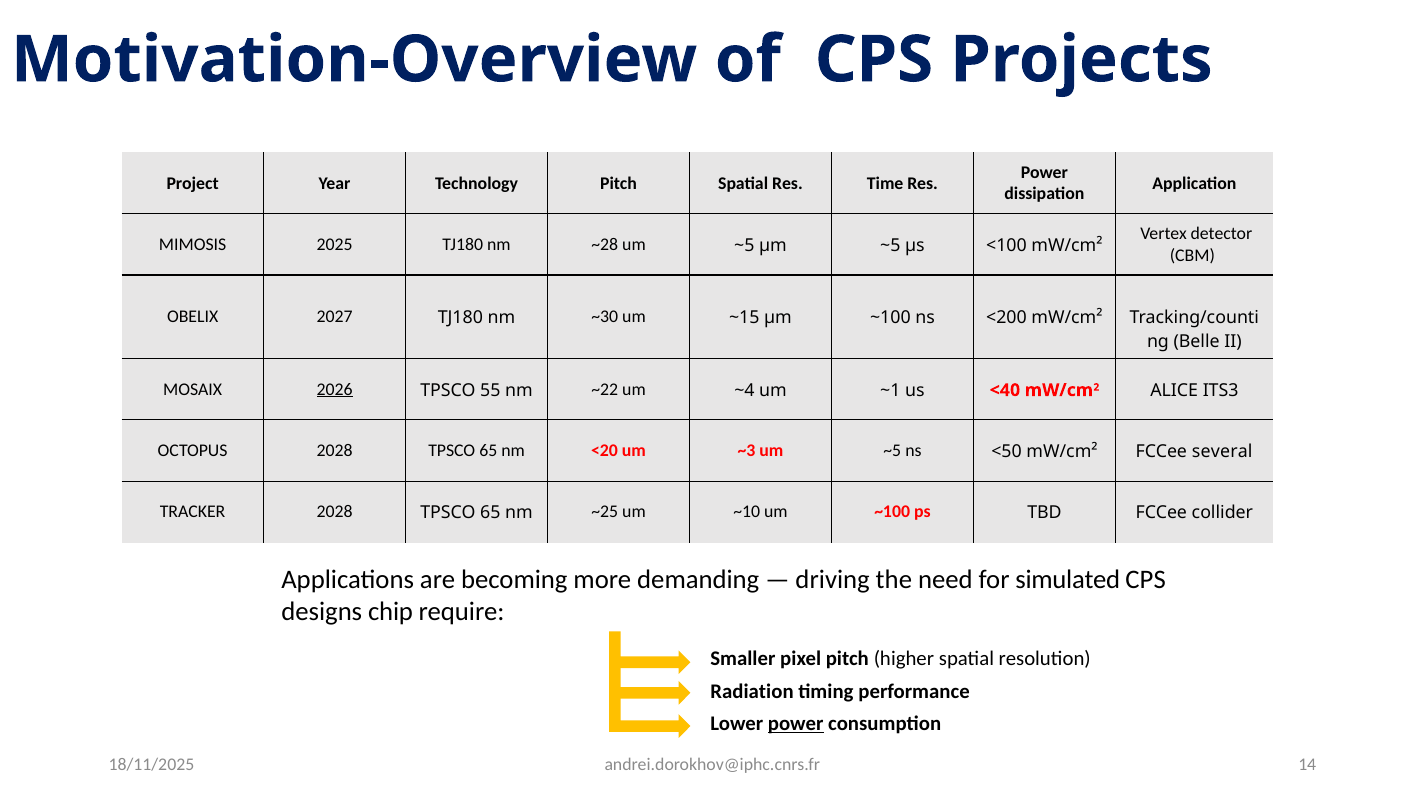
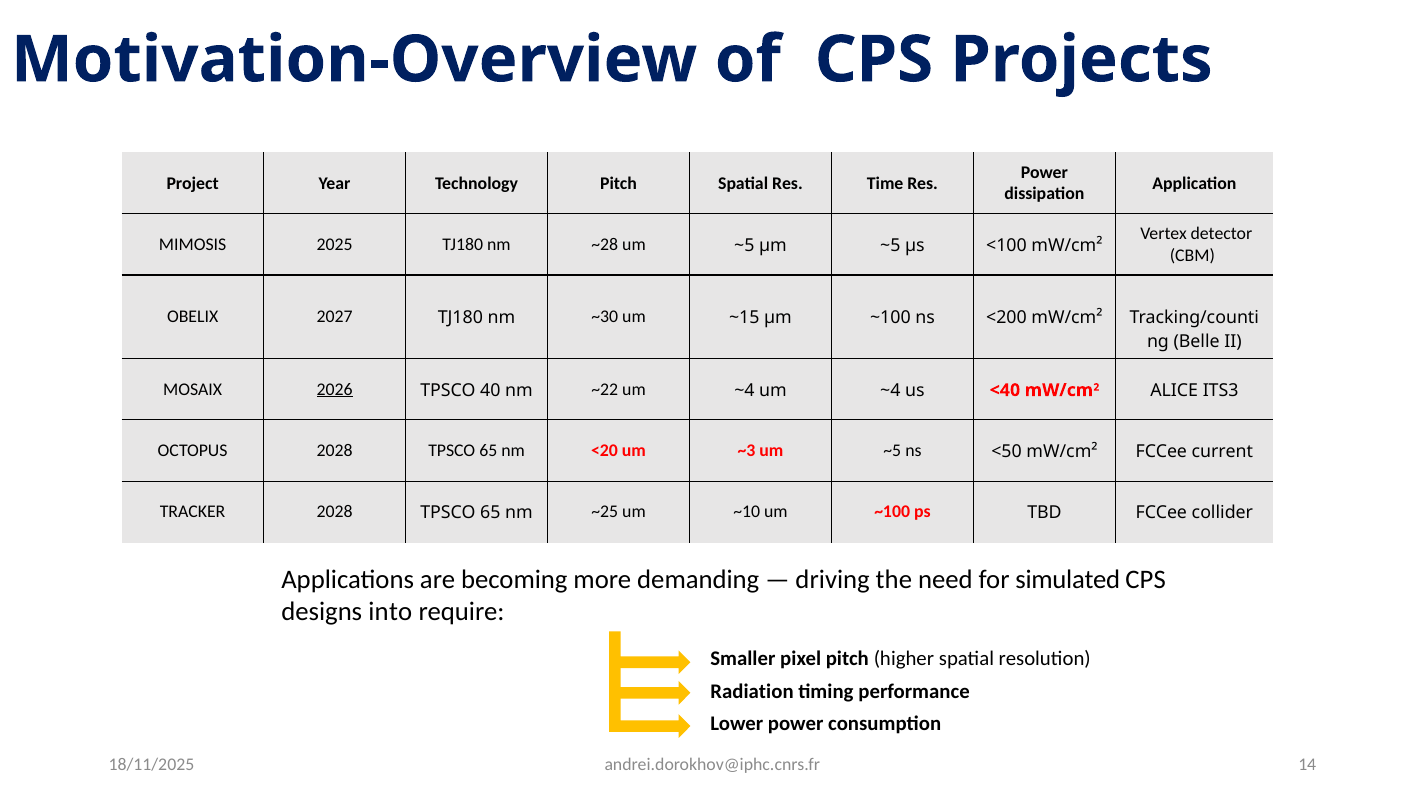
55: 55 -> 40 (490, 390)
~4 um ~1: ~1 -> ~4 (890, 390)
several: several -> current (1222, 452)
chip: chip -> into (390, 613)
power underline: present -> none (796, 724)
